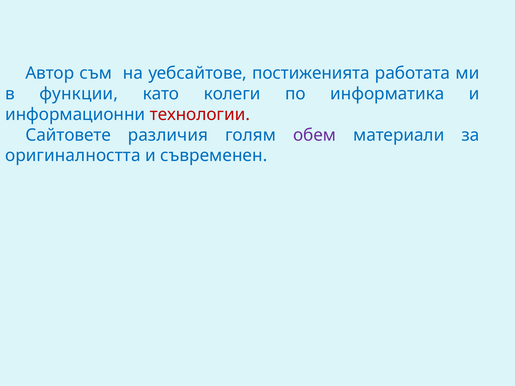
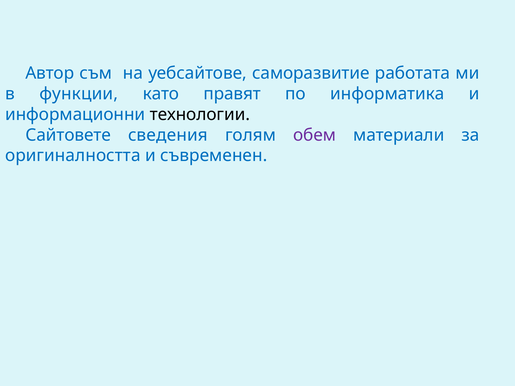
постиженията: постиженията -> саморазвитие (311, 73)
колеги: колеги -> правят (232, 94)
технологии colour: red -> black (200, 115)
различия: различия -> сведения (168, 135)
